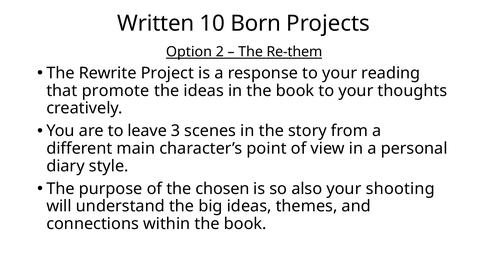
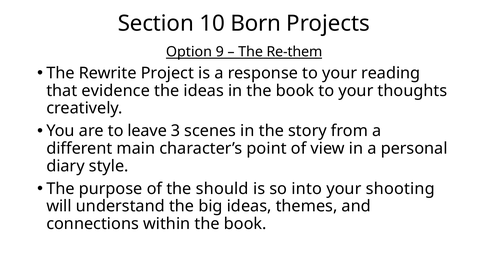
Written: Written -> Section (156, 24)
2: 2 -> 9 (220, 52)
promote: promote -> evidence (116, 91)
chosen: chosen -> should (222, 189)
also: also -> into (307, 189)
